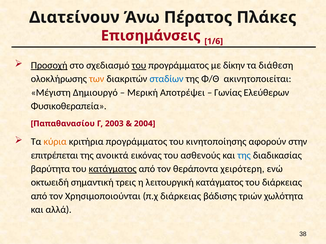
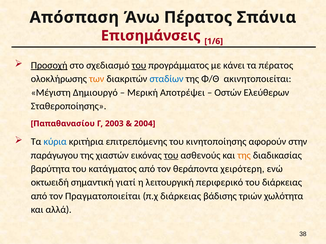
Διατείνουν: Διατείνουν -> Απόσπαση (74, 17)
Πλάκες: Πλάκες -> Σπάνια (266, 17)
δίκην: δίκην -> κάνει (234, 65)
τα διάθεση: διάθεση -> πέρατος (276, 65)
Γωνίας: Γωνίας -> Οστών (228, 93)
Φυσικοθεραπεία: Φυσικοθεραπεία -> Σταθεροποίησης (69, 106)
κύρια colour: orange -> blue (55, 142)
κριτήρια προγράμματος: προγράμματος -> επιτρεπόμενης (136, 142)
επιτρέπεται: επιτρέπεται -> παράγωγου (55, 156)
ανοικτά: ανοικτά -> χιαστών (112, 156)
του underline: none -> present (171, 156)
της colour: blue -> orange (244, 156)
κατάγματος underline: present -> none (113, 169)
τρεις: τρεις -> γιατί (126, 183)
λειτουργική κατάγματος: κατάγματος -> περιφερικό (220, 183)
Χρησιμοποιούνται: Χρησιμοποιούνται -> Πραγματοποιείται (103, 196)
